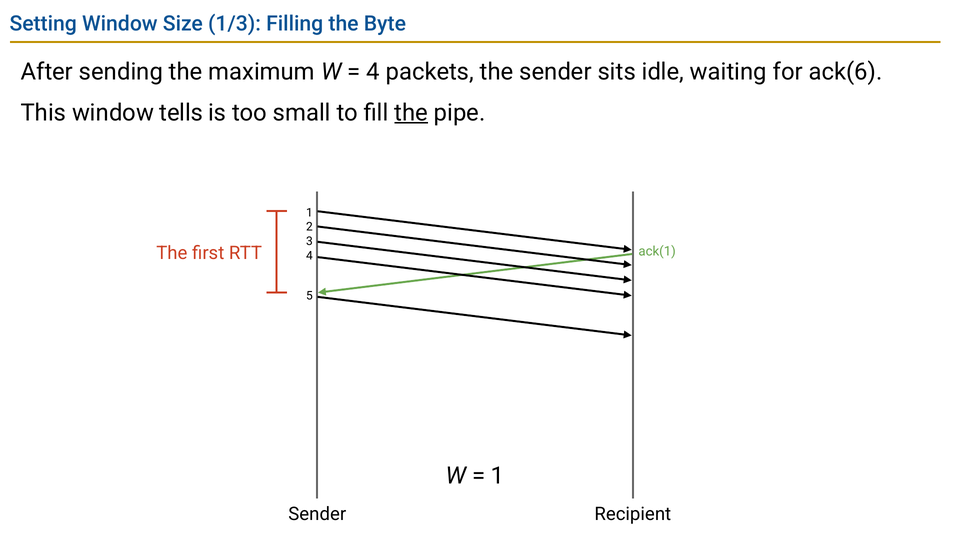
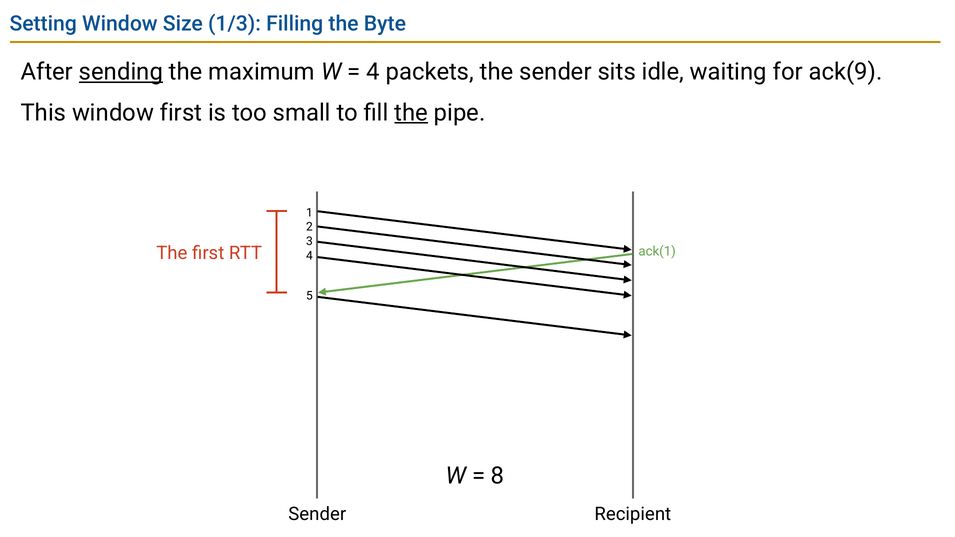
sending underline: none -> present (121, 72)
ack(6: ack(6 -> ack(9 (846, 72)
window tells: tells -> first (181, 113)
1: 1 -> 8 (498, 476)
